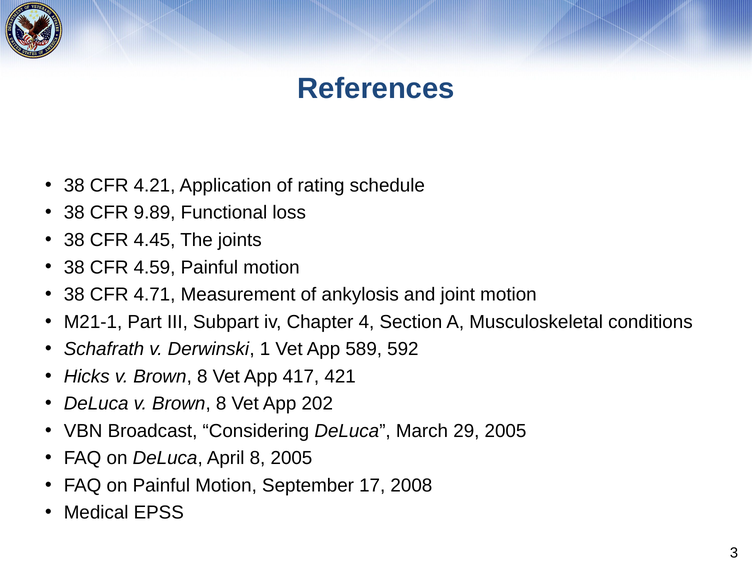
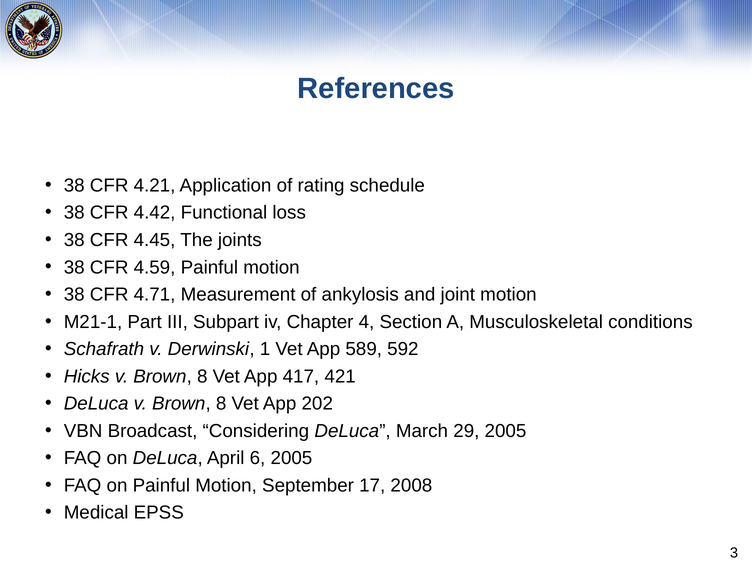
9.89: 9.89 -> 4.42 (155, 213)
April 8: 8 -> 6 (257, 458)
